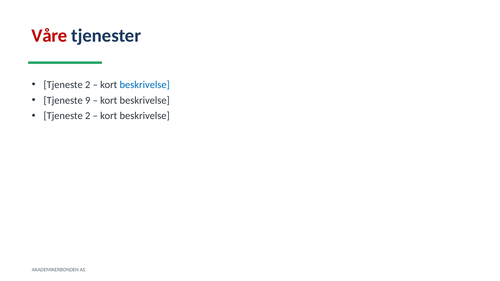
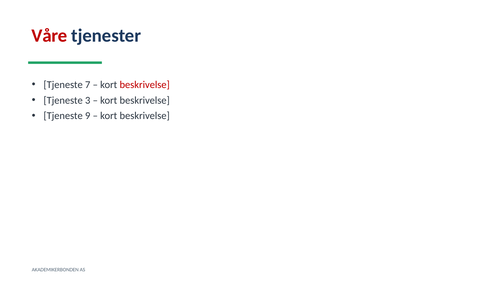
2: 2 -> 7 (88, 85)
beskrivelse colour: blue -> red (145, 85)
9: 9 -> 3 (88, 100)
2: 2 -> 9 (88, 116)
